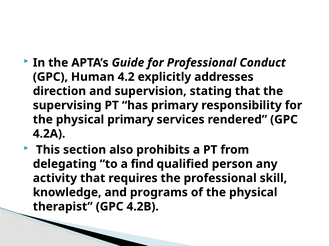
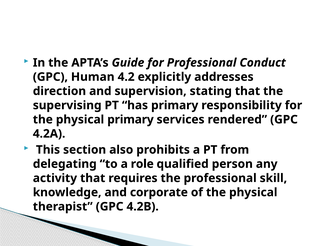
find: find -> role (142, 164)
programs: programs -> corporate (159, 193)
